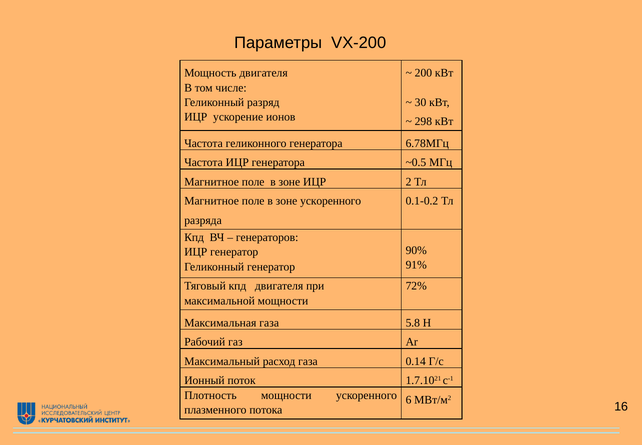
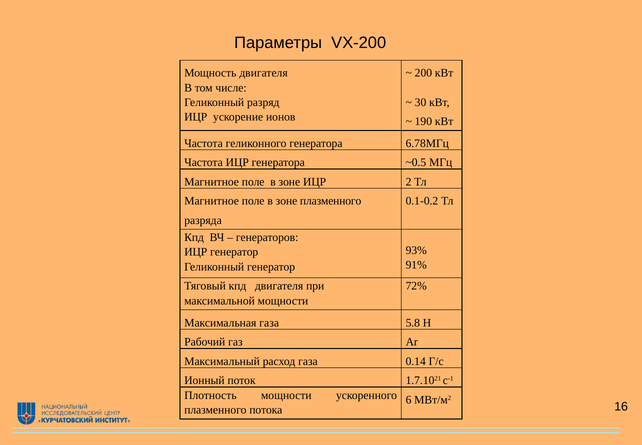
298: 298 -> 190 (423, 121)
зоне ускоренного: ускоренного -> плазменного (331, 201)
90%: 90% -> 93% (416, 250)
